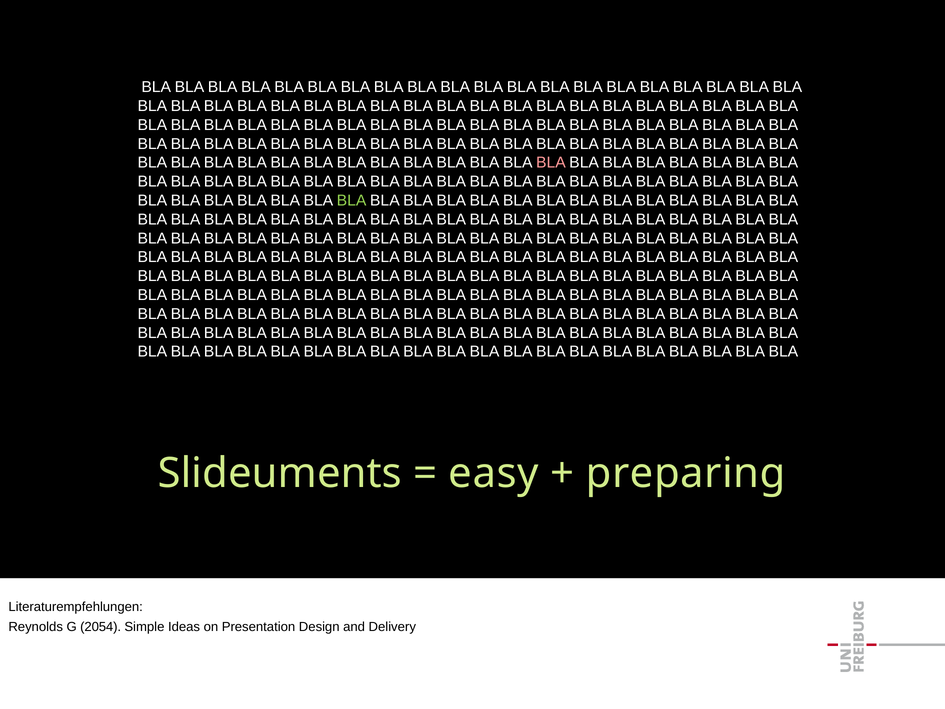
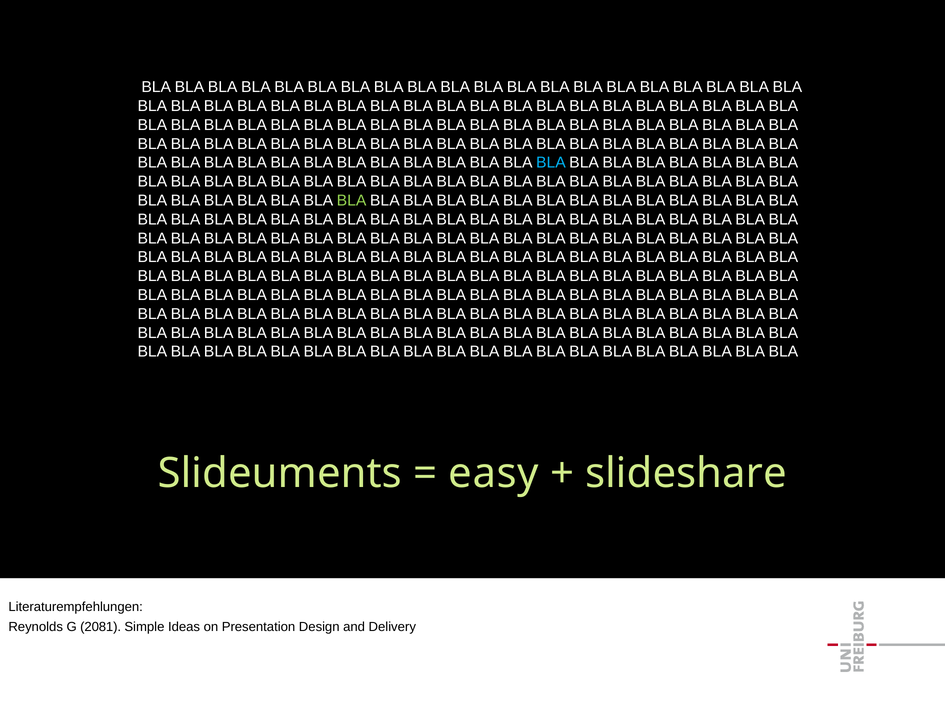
BLA colour: pink -> light blue (551, 163)
preparing: preparing -> slideshare (686, 473)
2054: 2054 -> 2081 (101, 627)
